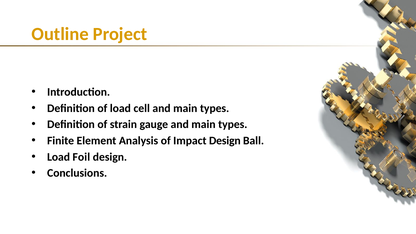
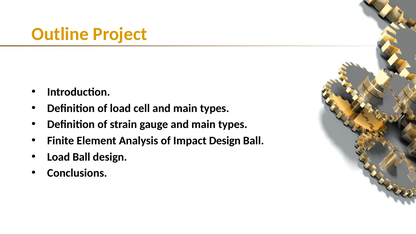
Load Foil: Foil -> Ball (81, 157)
